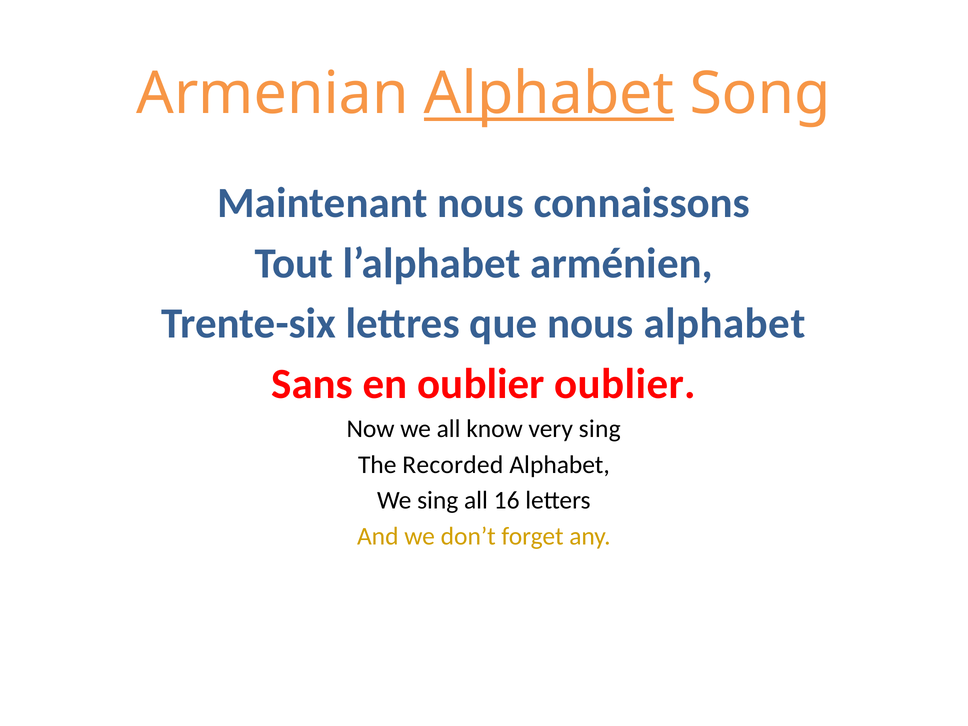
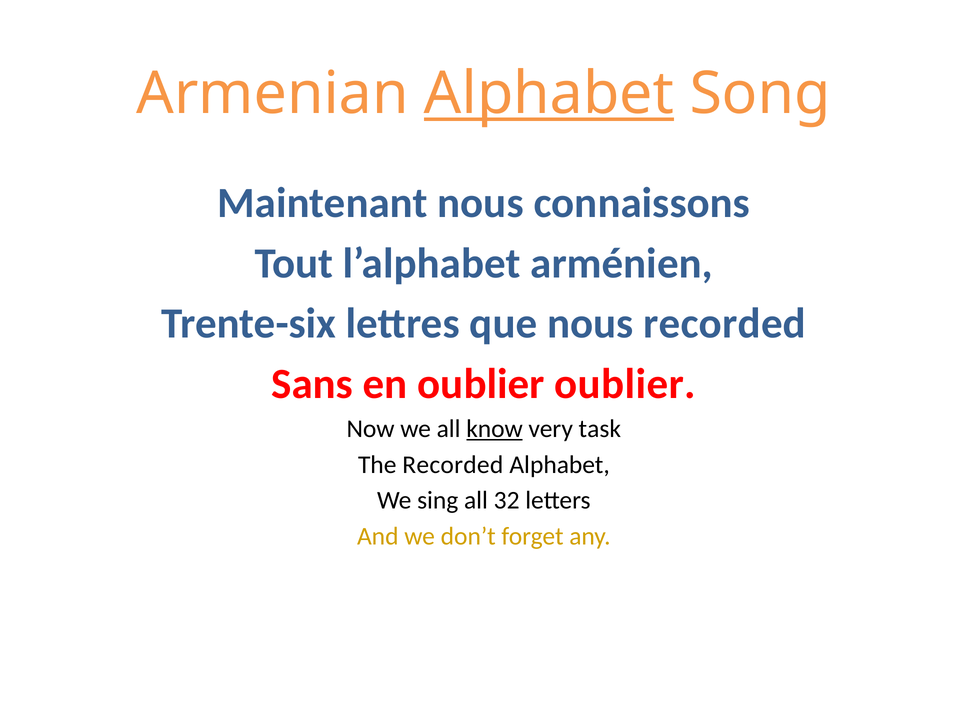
nous alphabet: alphabet -> recorded (725, 324)
know underline: none -> present (495, 429)
very sing: sing -> task (600, 429)
16: 16 -> 32 (507, 500)
